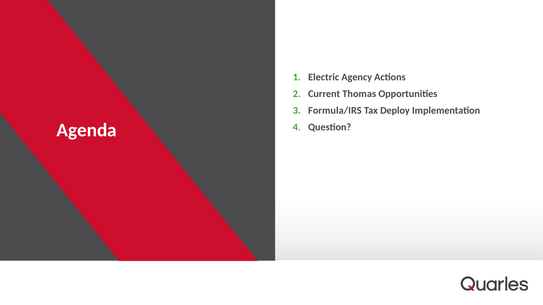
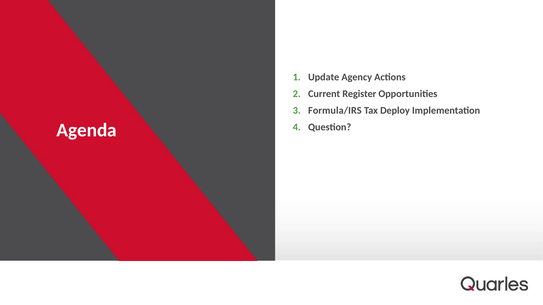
Electric: Electric -> Update (324, 77)
Thomas: Thomas -> Register (359, 94)
